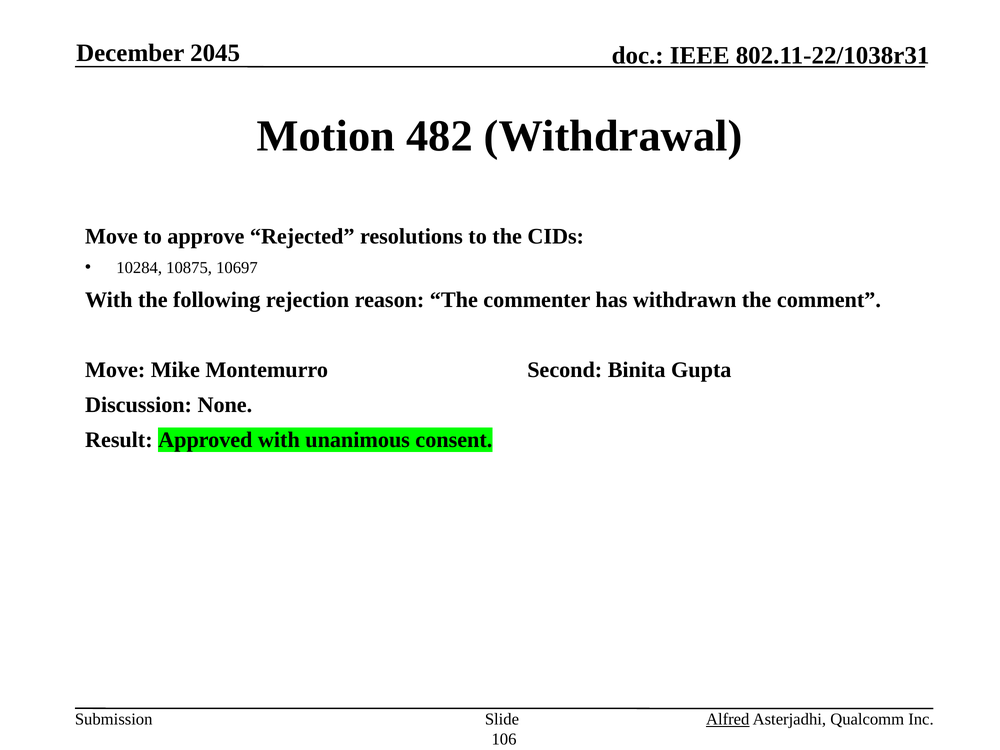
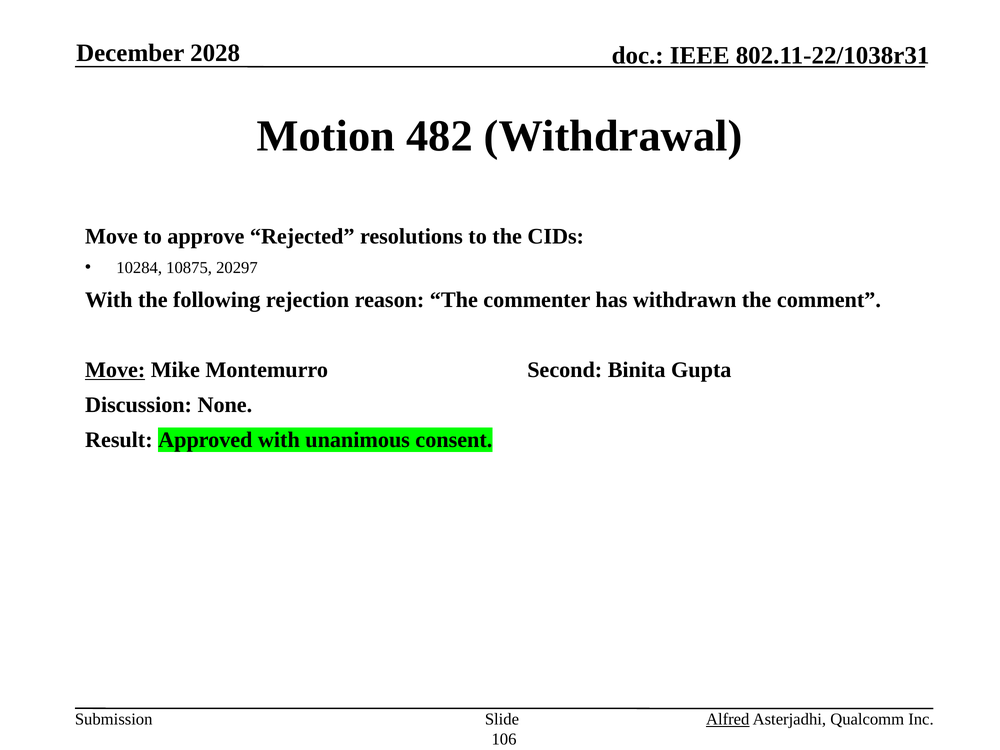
2045: 2045 -> 2028 (215, 53)
10697: 10697 -> 20297 (237, 268)
Move underline: none -> present (115, 370)
